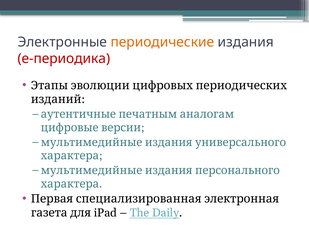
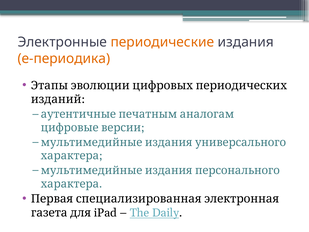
е-периодика colour: red -> orange (64, 59)
